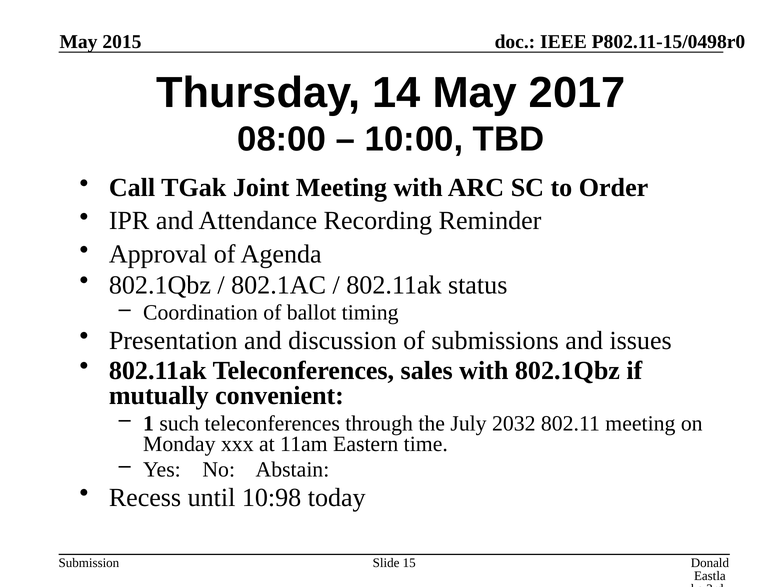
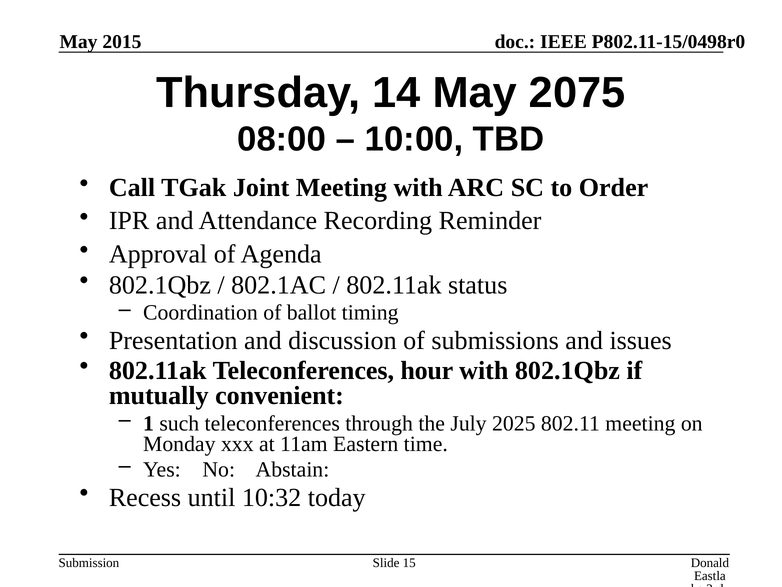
2017: 2017 -> 2075 (577, 93)
sales: sales -> hour (427, 370)
2032: 2032 -> 2025 (514, 423)
10:98: 10:98 -> 10:32 (272, 497)
